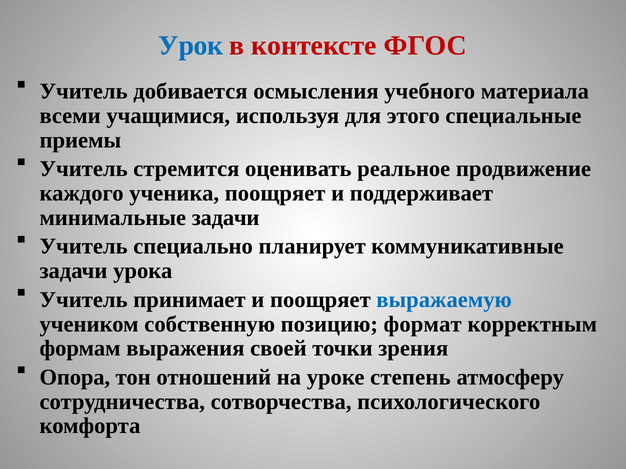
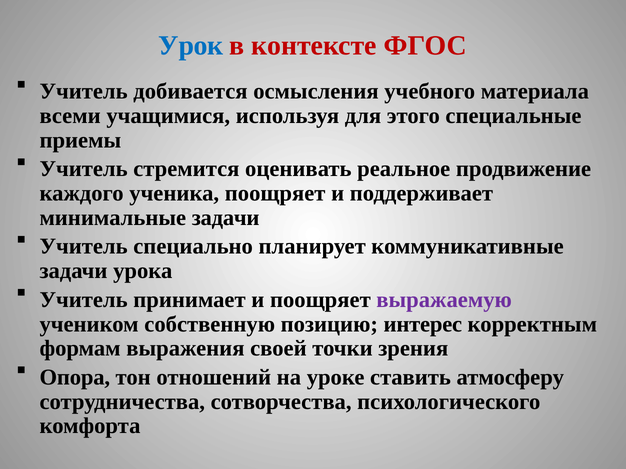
выражаемую colour: blue -> purple (444, 300)
формат: формат -> интерес (423, 324)
степень: степень -> ставить (411, 378)
